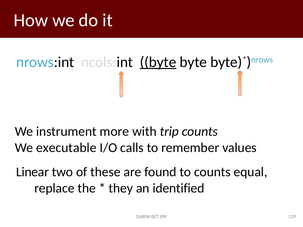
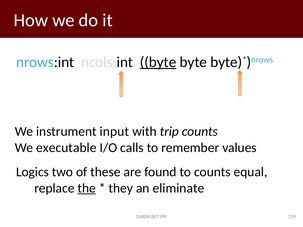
more: more -> input (114, 132)
Linear: Linear -> Logics (32, 172)
the underline: none -> present (87, 188)
identified: identified -> eliminate (178, 188)
